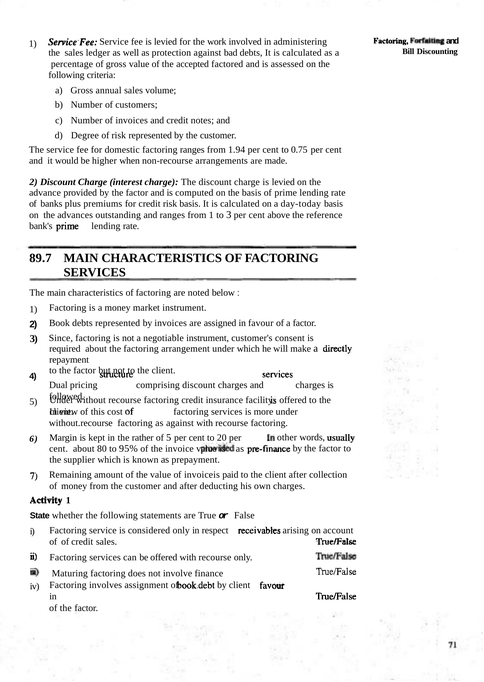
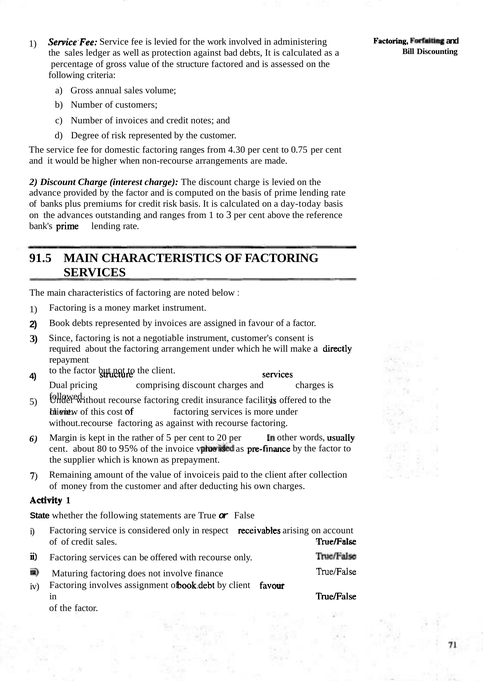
accepted: accepted -> structure (193, 64)
1.94: 1.94 -> 4.30 (237, 150)
89.7: 89.7 -> 91.5 (40, 258)
